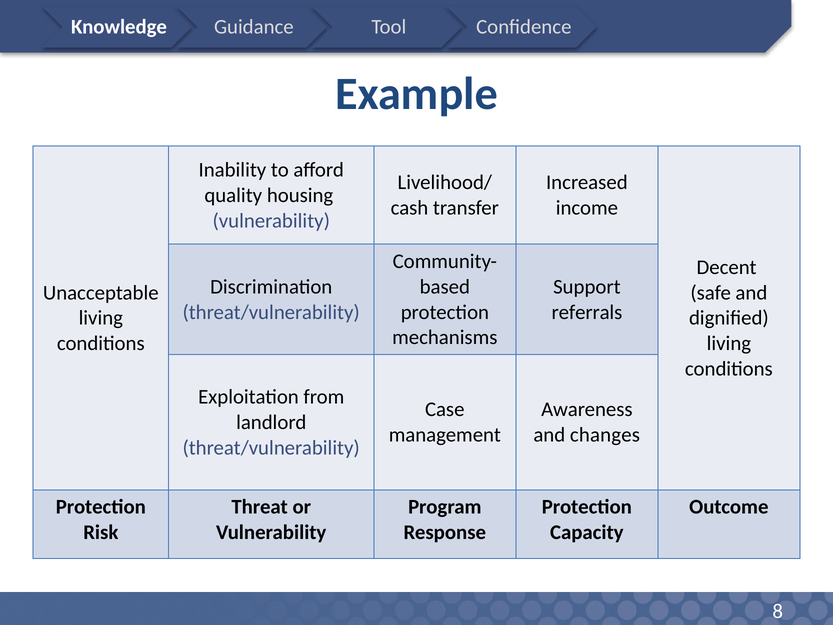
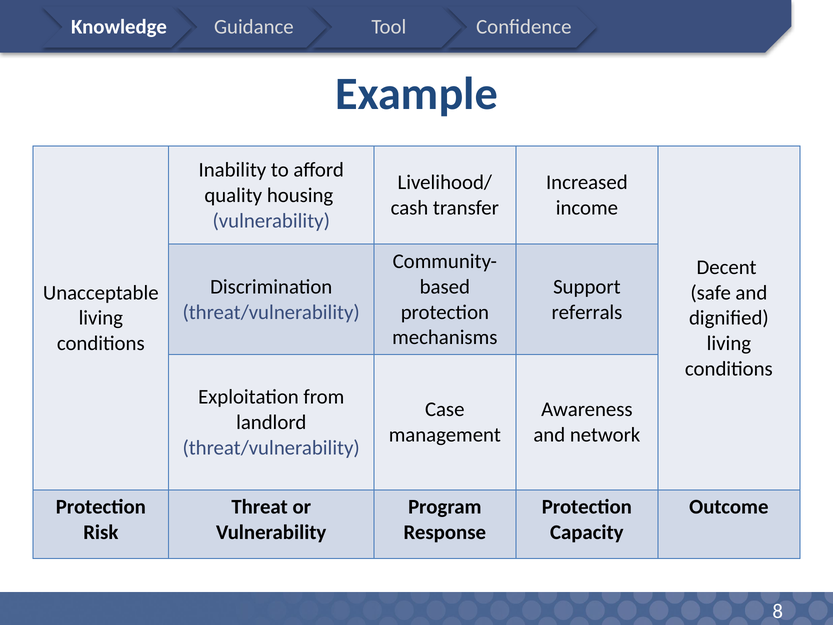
changes: changes -> network (605, 435)
